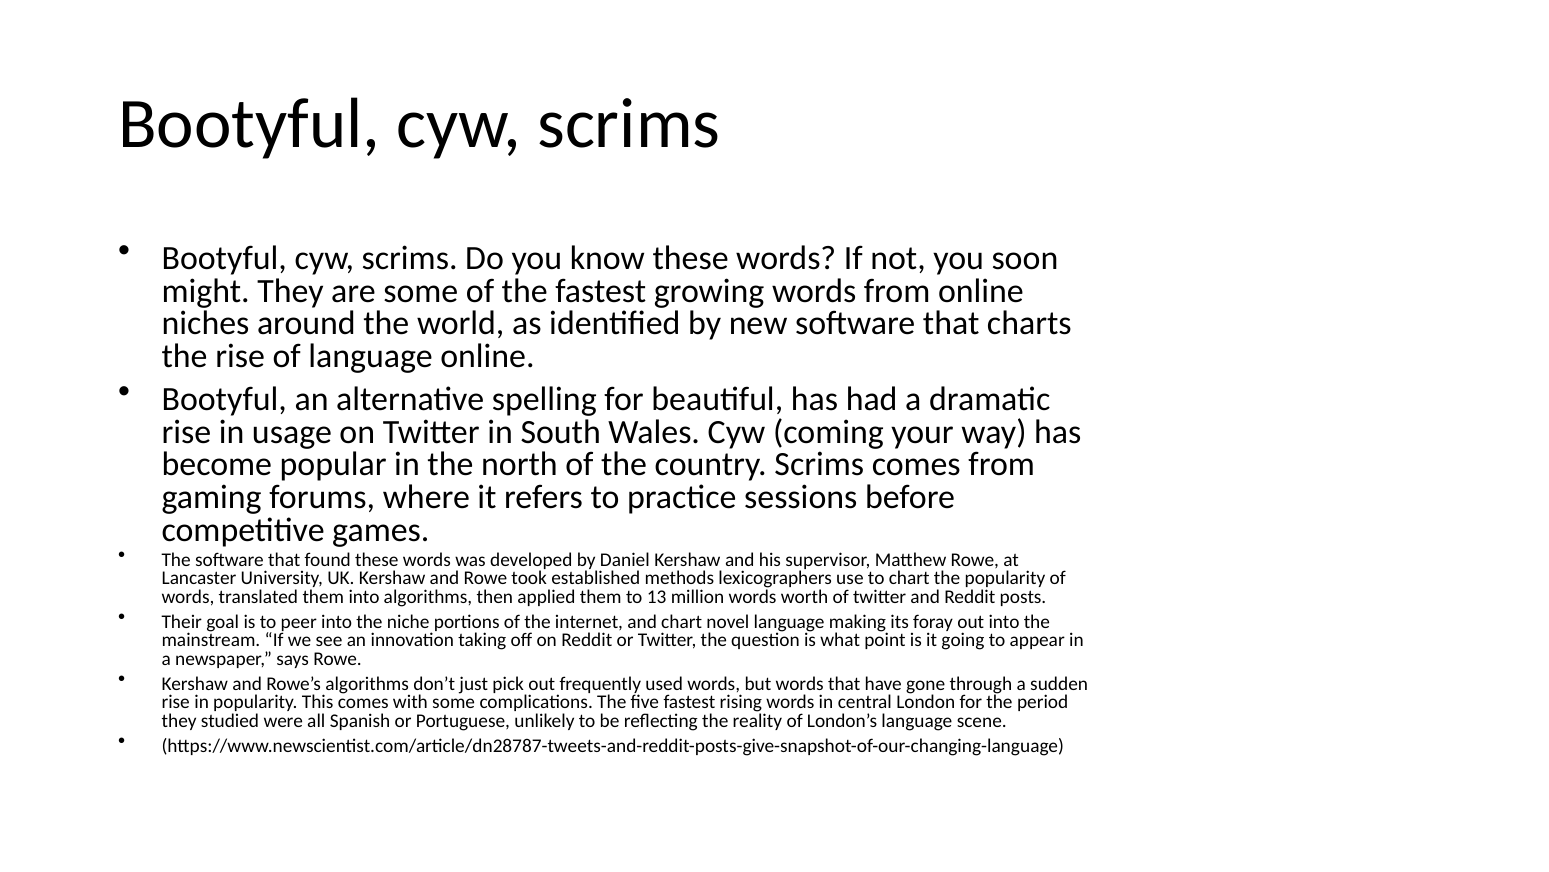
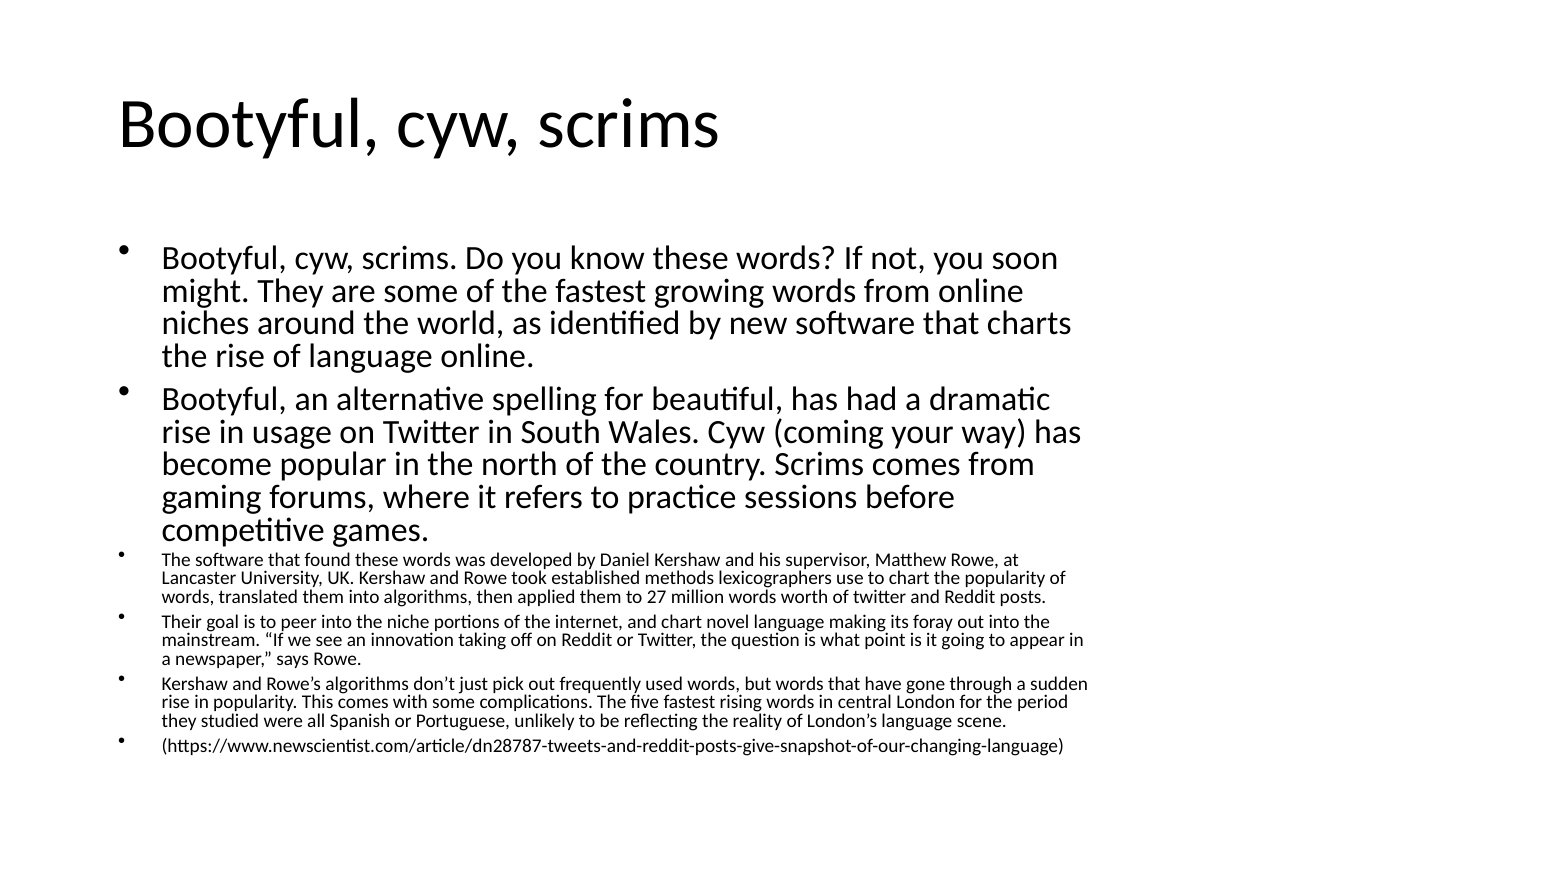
13: 13 -> 27 (657, 596)
